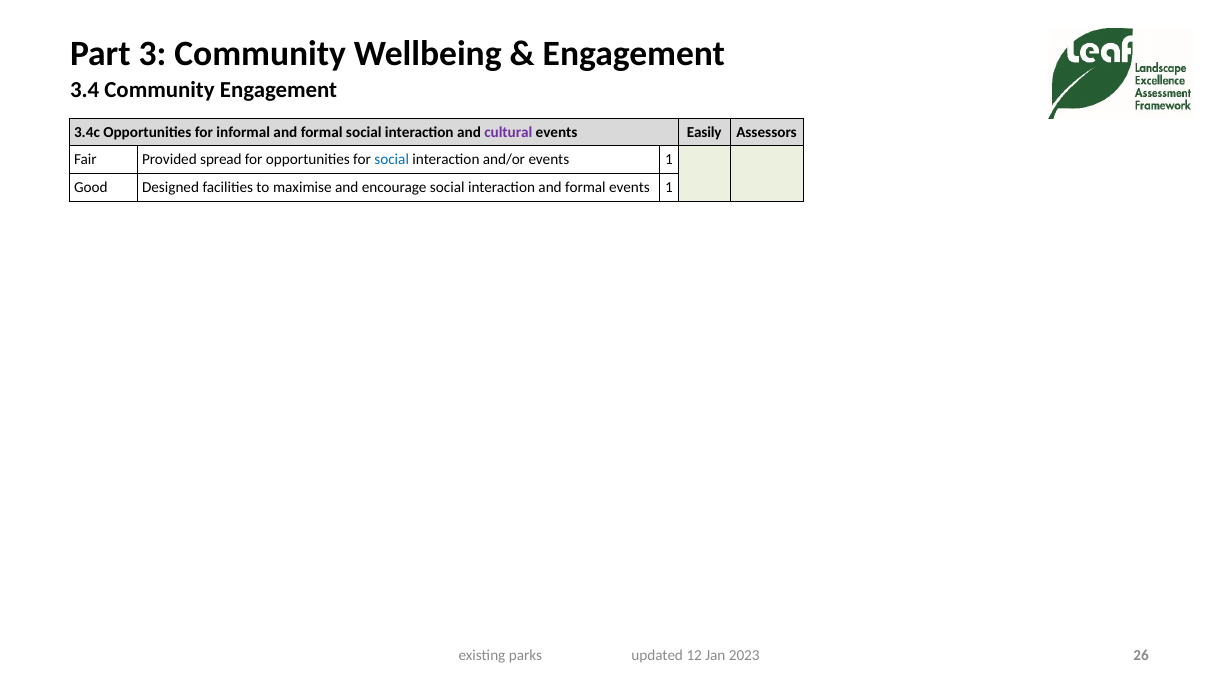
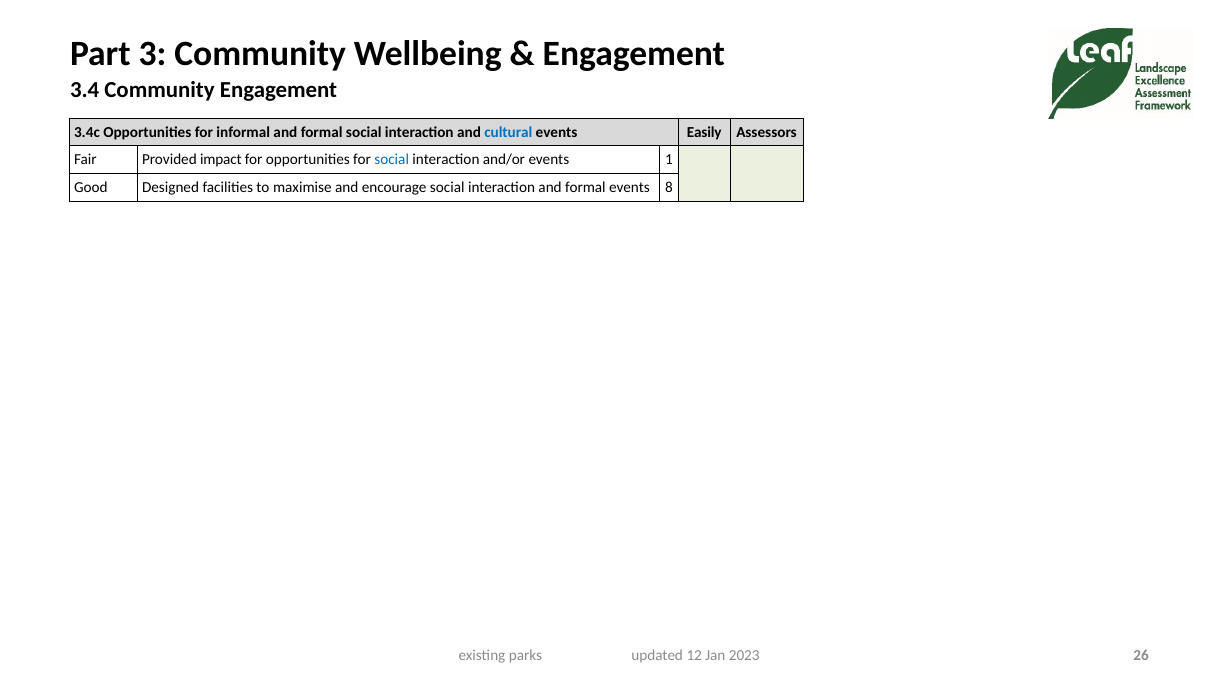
cultural colour: purple -> blue (508, 132)
spread: spread -> impact (221, 160)
formal events 1: 1 -> 8 (669, 188)
